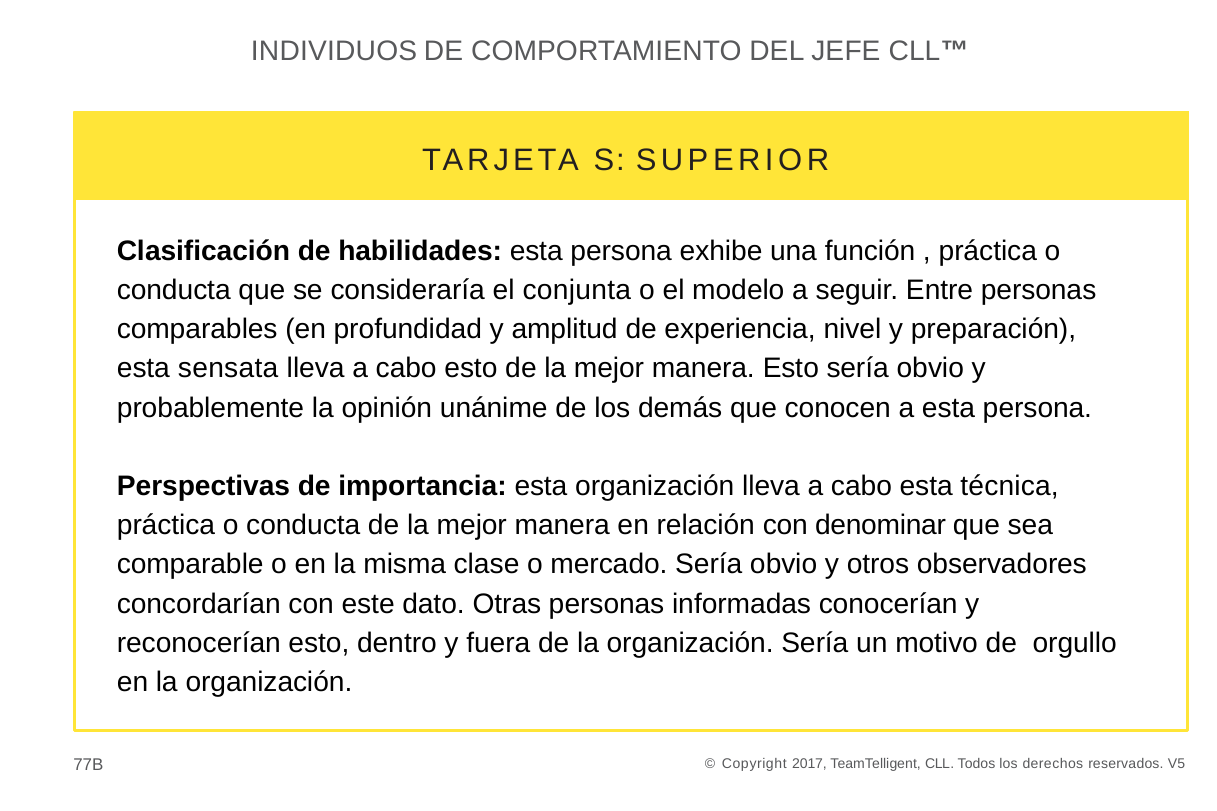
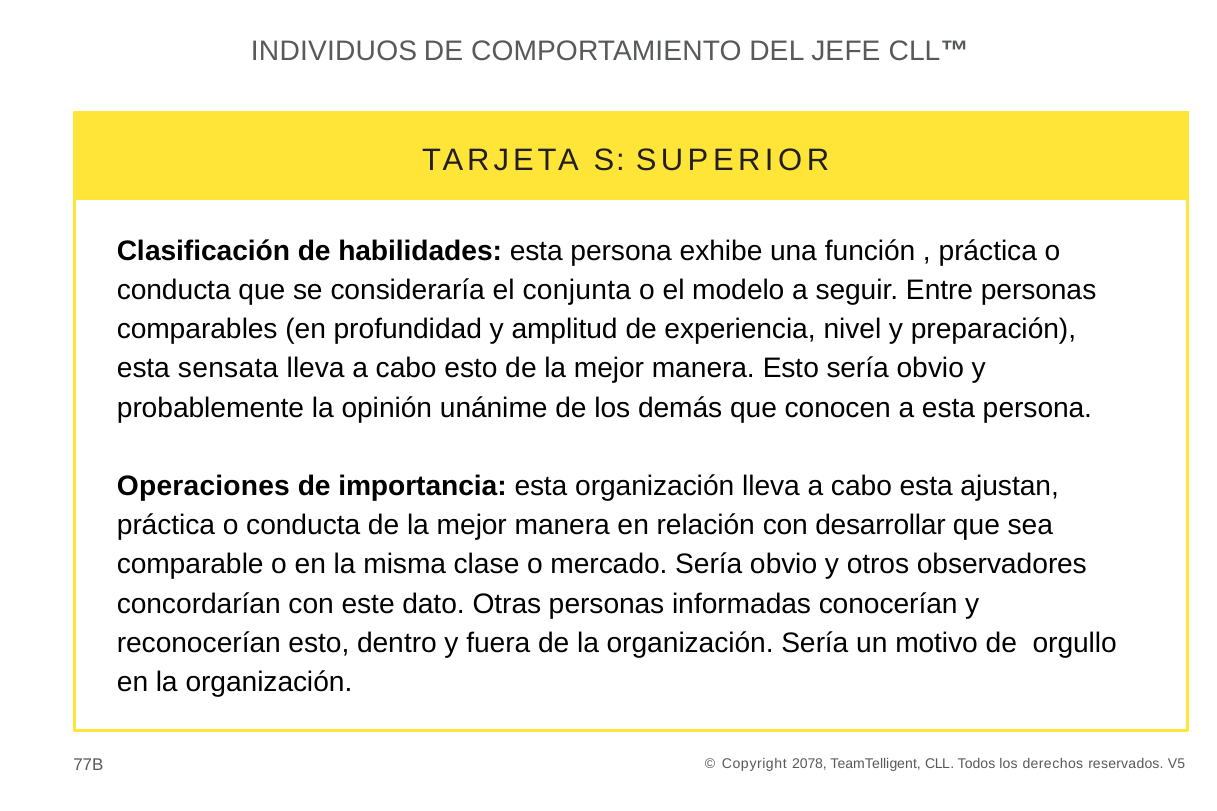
Perspectivas: Perspectivas -> Operaciones (203, 486)
técnica: técnica -> ajustan (1010, 486)
denominar: denominar -> desarrollar (881, 526)
2017: 2017 -> 2078 (809, 765)
